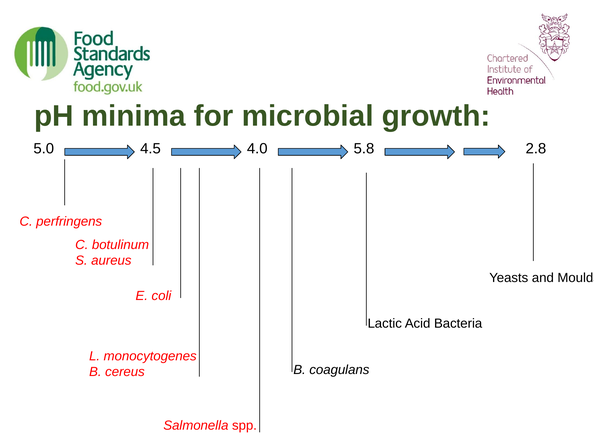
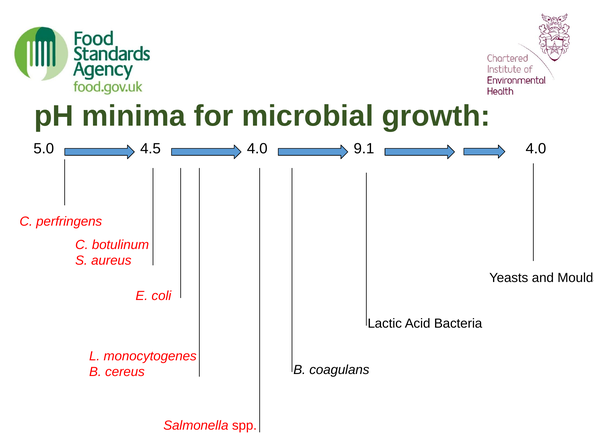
5.8: 5.8 -> 9.1 (364, 149)
2.8: 2.8 -> 4.0 (536, 149)
